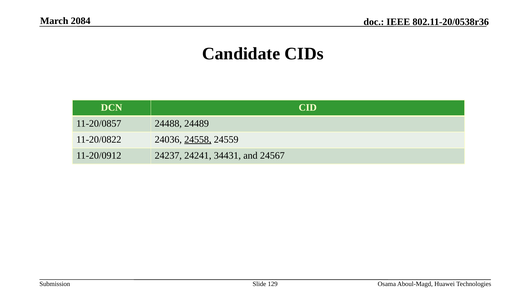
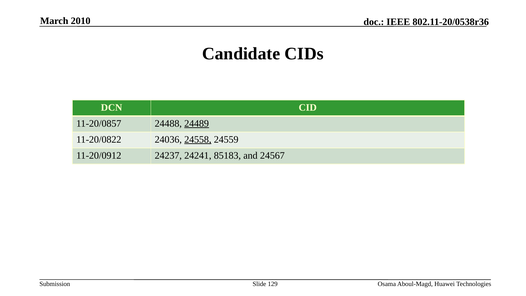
2084: 2084 -> 2010 (81, 21)
24489 underline: none -> present (197, 123)
34431: 34431 -> 85183 (227, 155)
